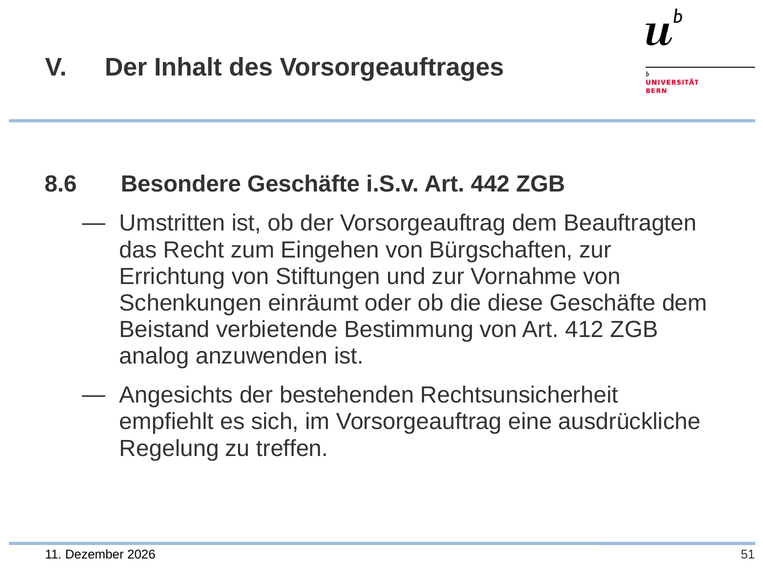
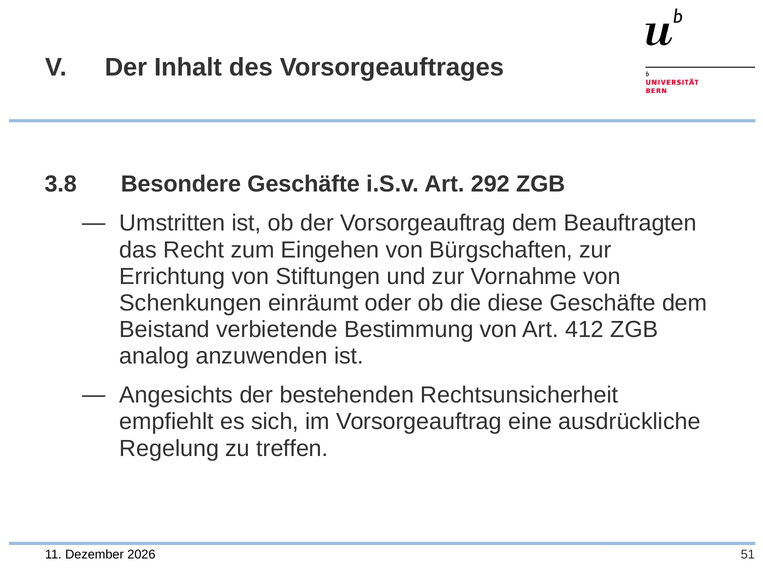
8.6: 8.6 -> 3.8 (61, 184)
442: 442 -> 292 (490, 184)
